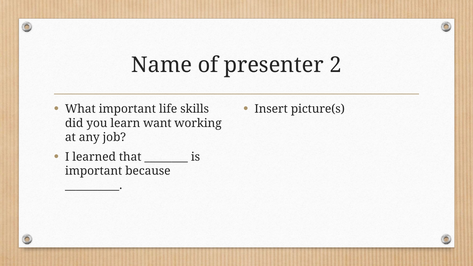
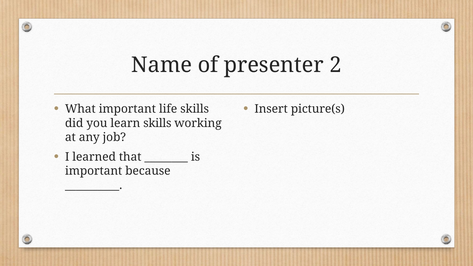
learn want: want -> skills (157, 123)
